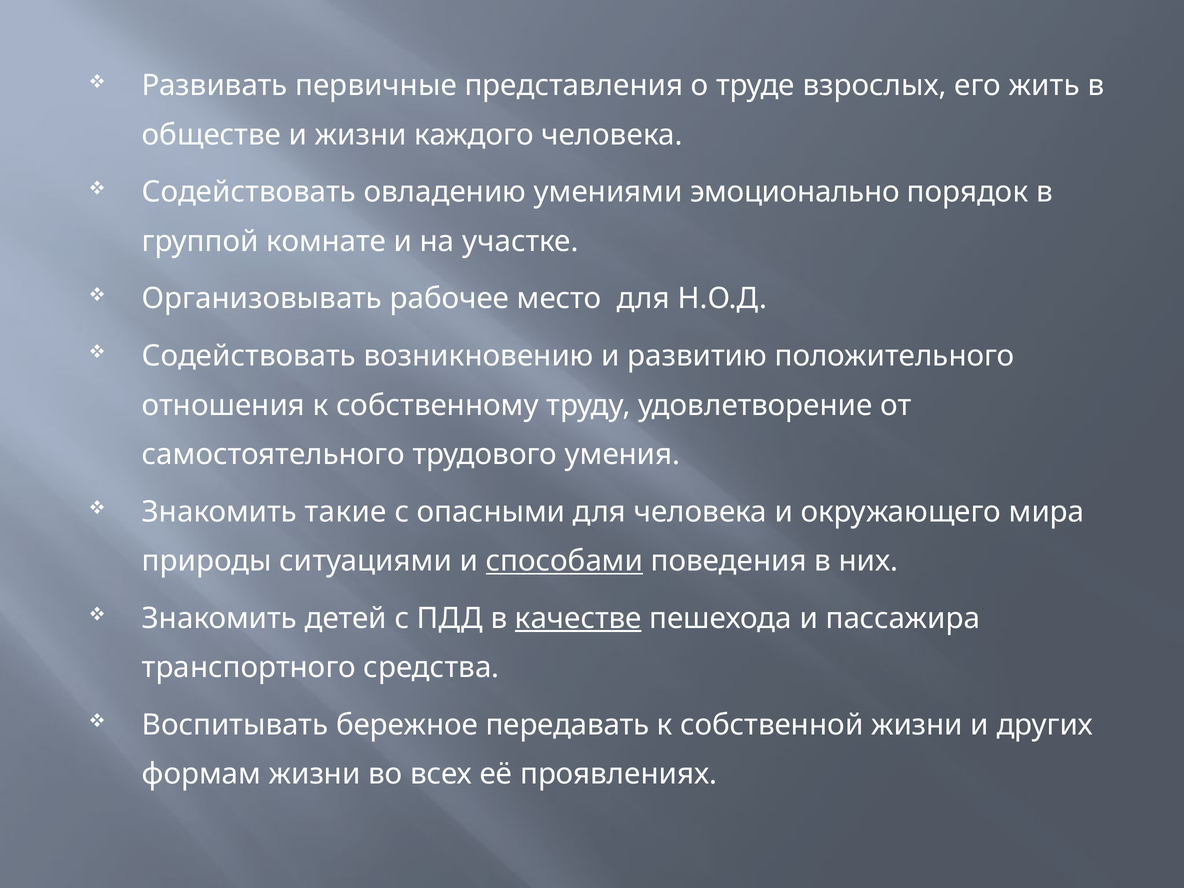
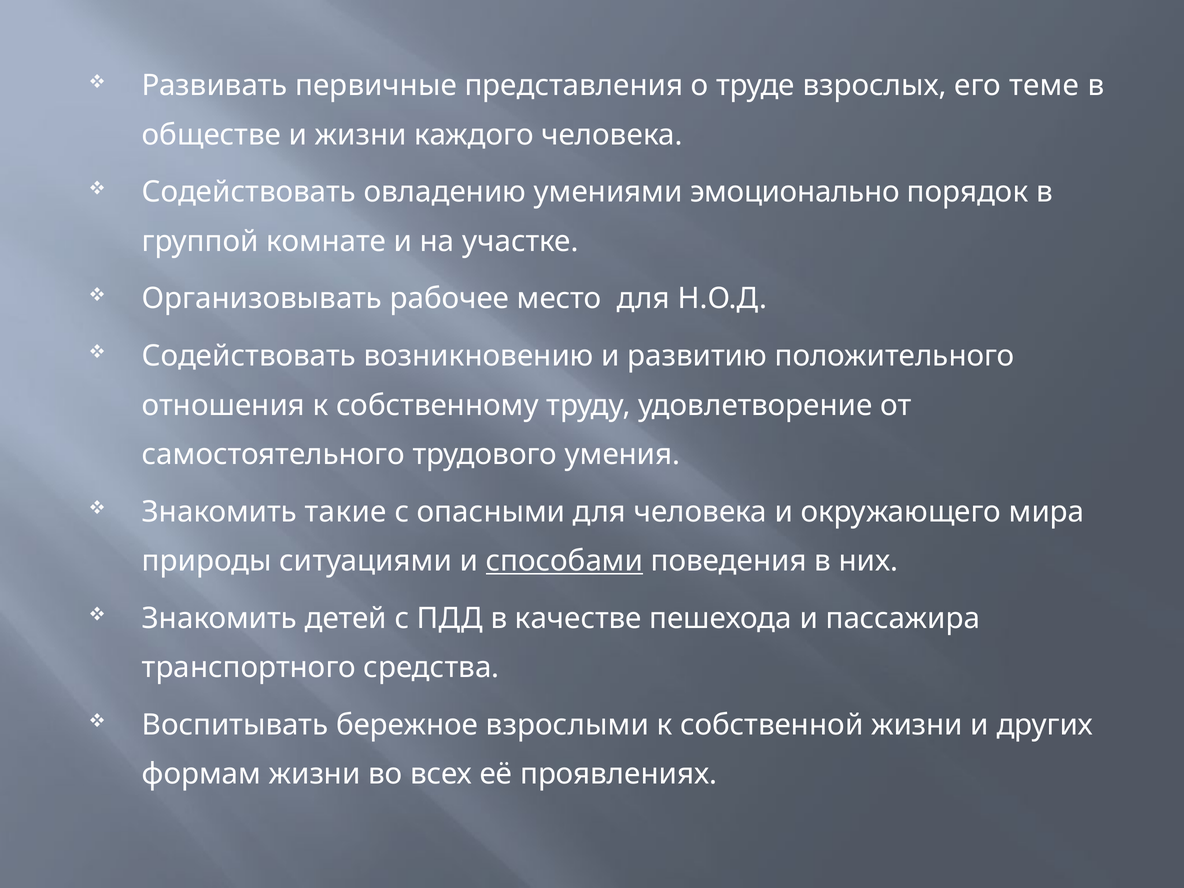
жить: жить -> теме (1044, 86)
качестве underline: present -> none (578, 618)
передавать: передавать -> взрослыми (567, 725)
